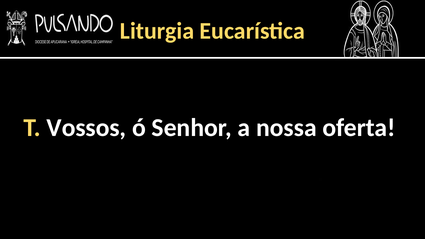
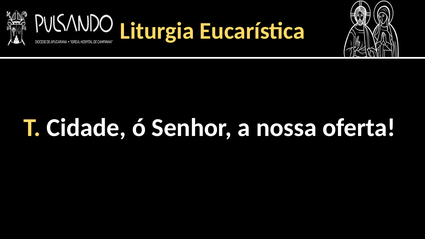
Vossos: Vossos -> Cidade (86, 128)
